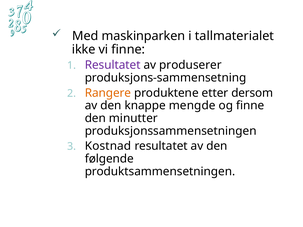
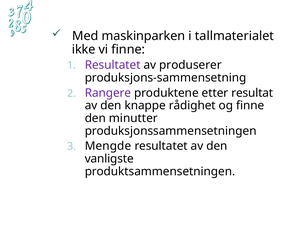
Rangere colour: orange -> purple (108, 93)
dersom: dersom -> resultat (252, 93)
mengde: mengde -> rådighet (192, 106)
Kostnad: Kostnad -> Mengde (108, 146)
følgende: følgende -> vanligste (109, 159)
